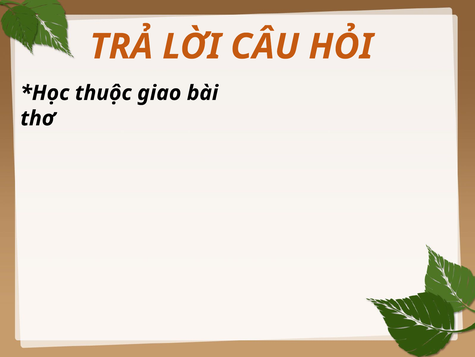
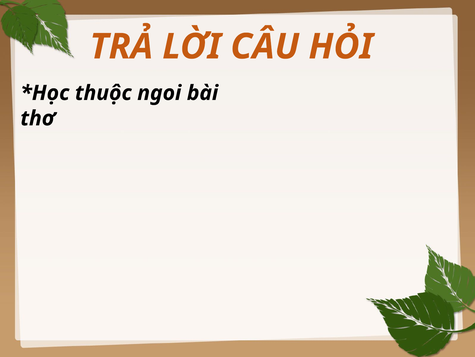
giao: giao -> ngoi (159, 93)
